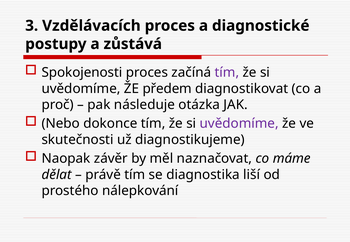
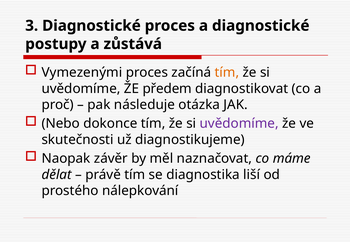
3 Vzdělávacích: Vzdělávacích -> Diagnostické (91, 26)
Spokojenosti: Spokojenosti -> Vymezenými (82, 73)
tím colour: purple -> orange (227, 73)
